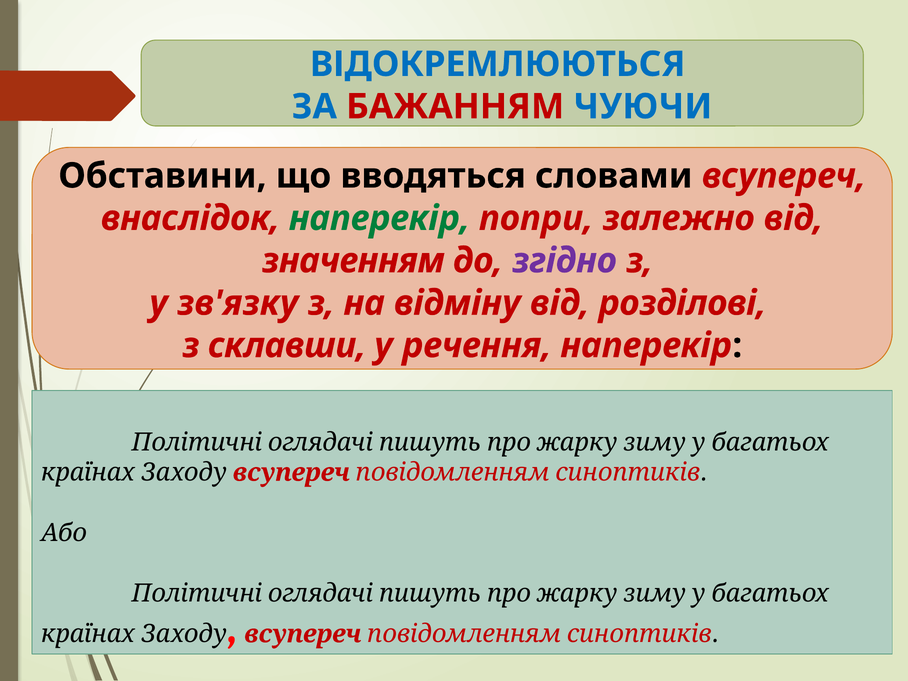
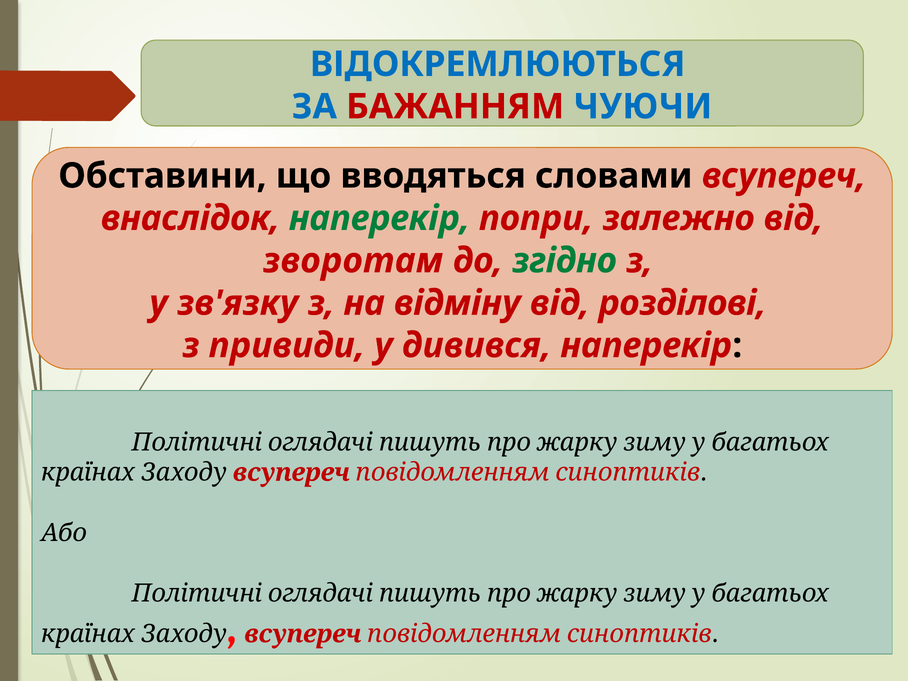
значенням: значенням -> зворотам (353, 261)
згідно colour: purple -> green (564, 261)
склавши: склавши -> привиди (287, 346)
речення: речення -> дивився (477, 346)
